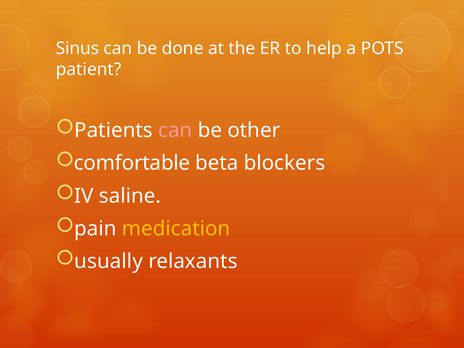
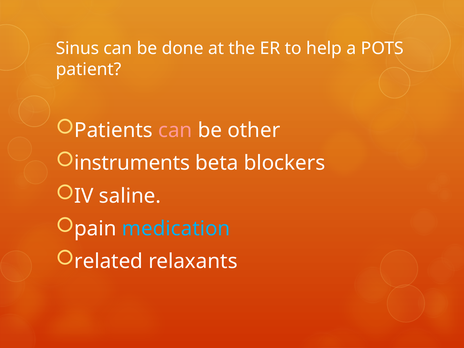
comfortable: comfortable -> instruments (132, 163)
medication colour: yellow -> light blue (176, 229)
usually: usually -> related (109, 261)
